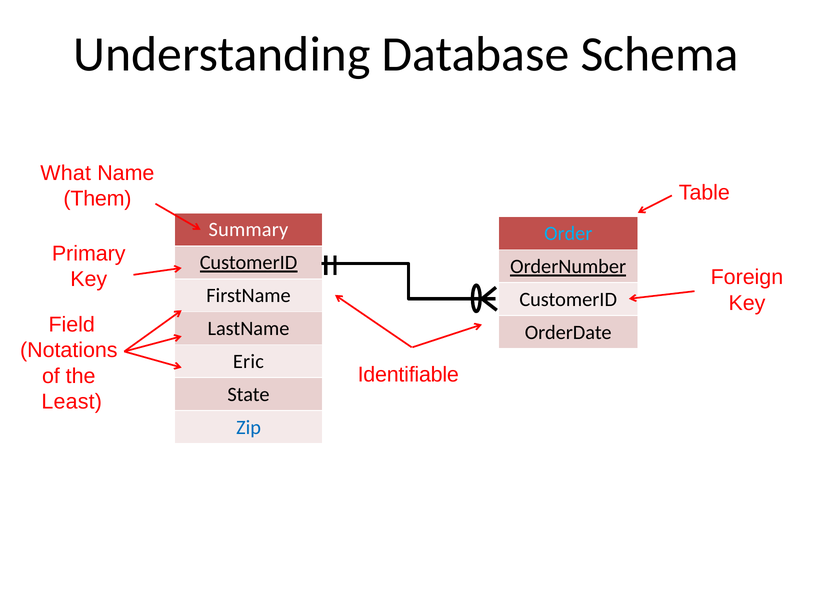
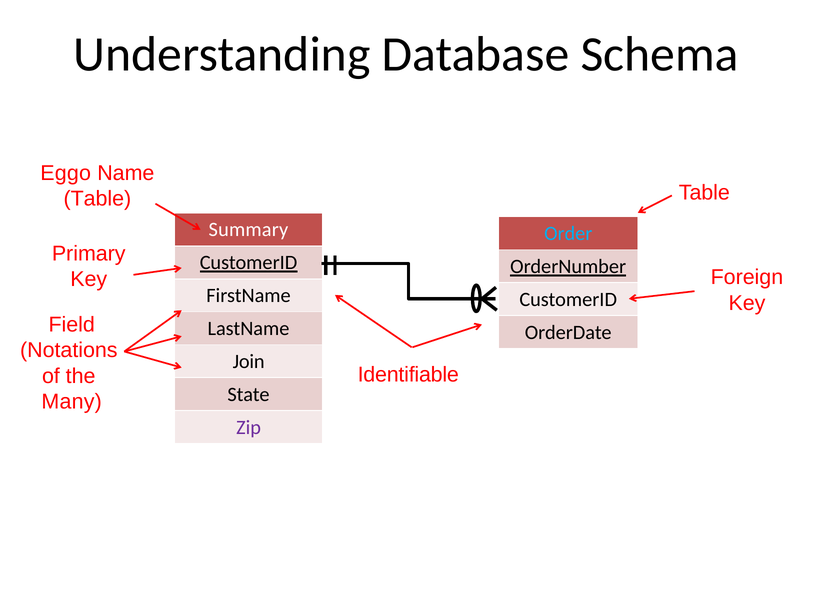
What: What -> Eggo (66, 173)
Them: Them -> Table (97, 199)
Eric: Eric -> Join (249, 361)
Least: Least -> Many (72, 402)
Zip colour: blue -> purple (249, 427)
